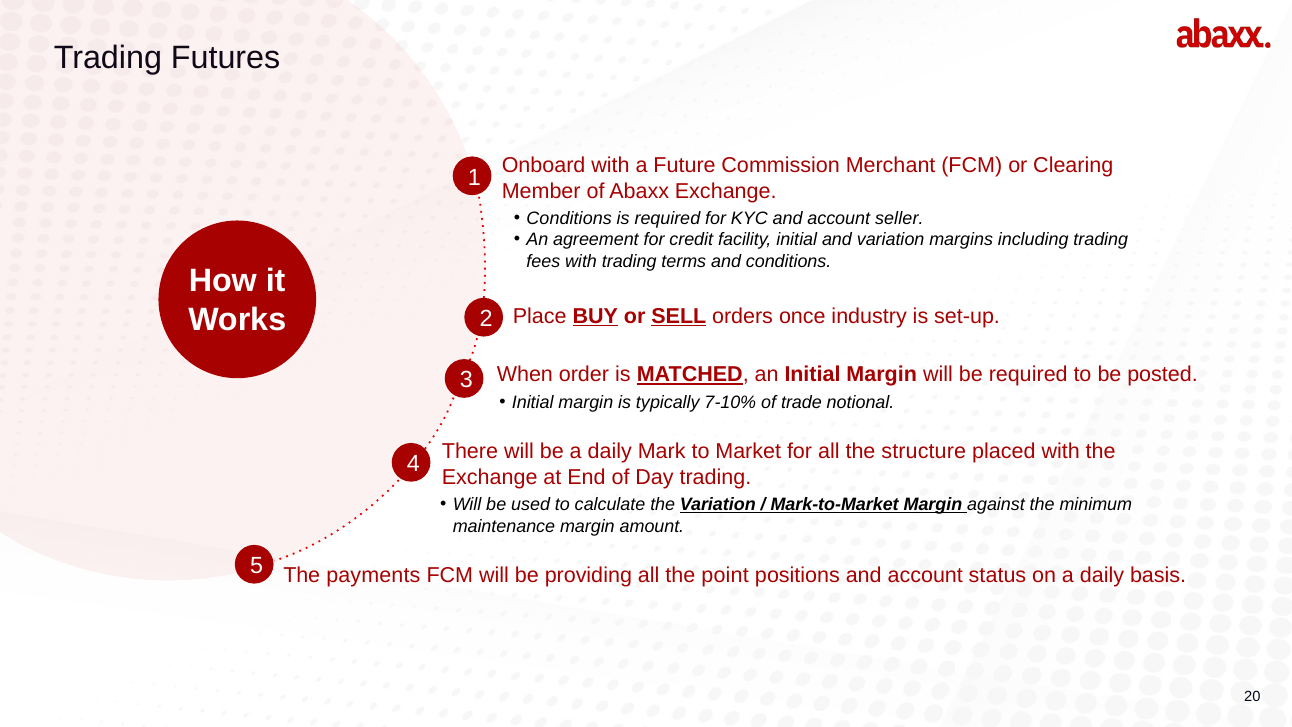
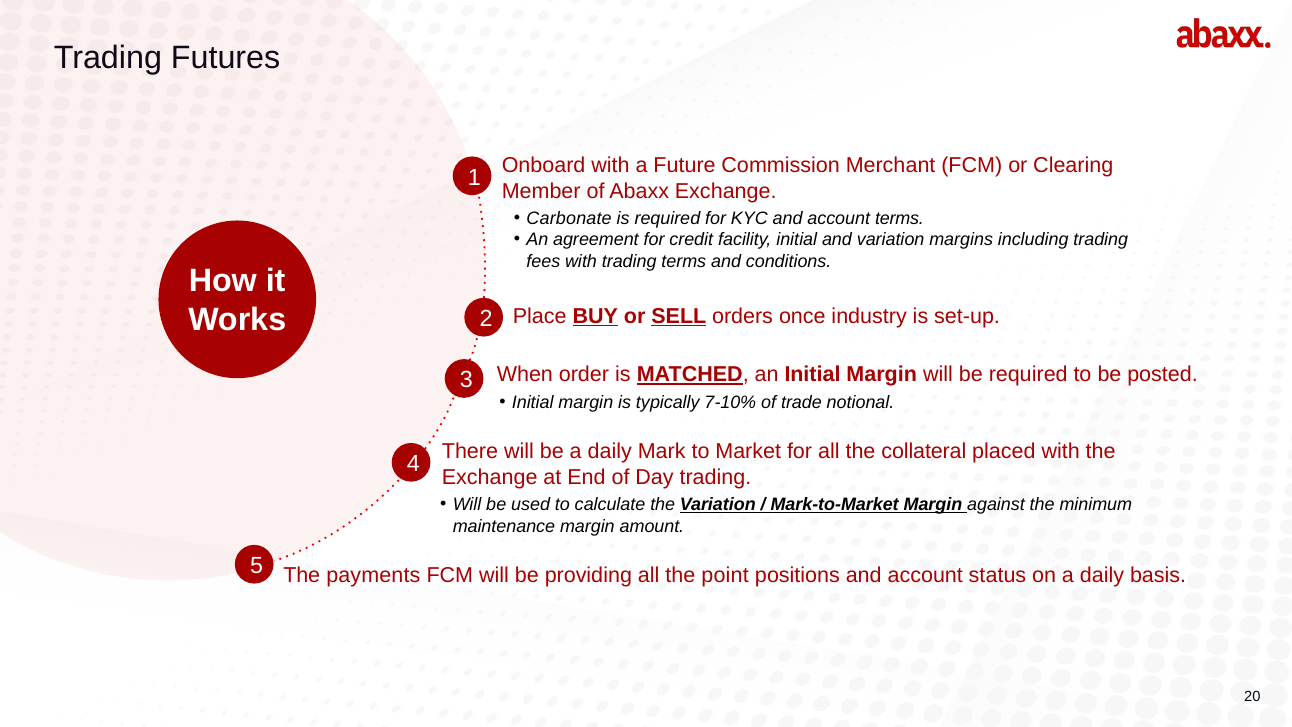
Conditions: Conditions -> Carbonate (569, 218)
account seller: seller -> terms (899, 218)
structure: structure -> collateral (924, 452)
